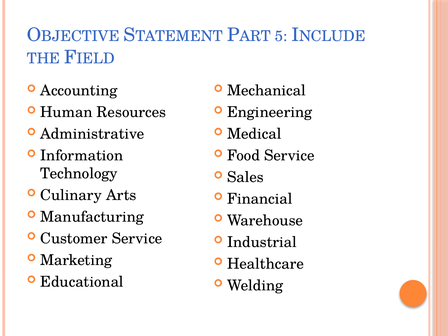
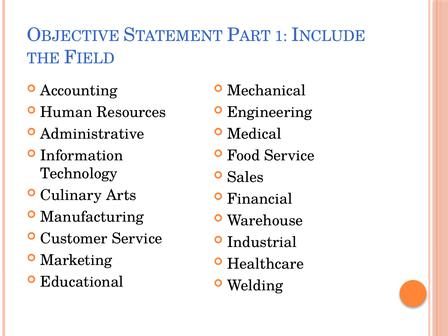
5: 5 -> 1 (281, 36)
